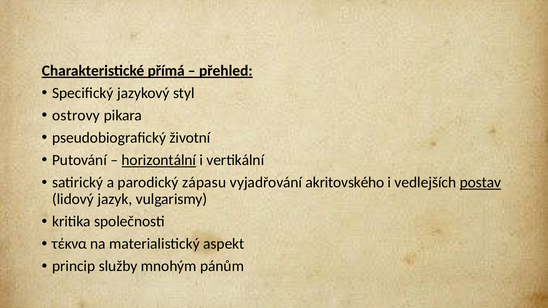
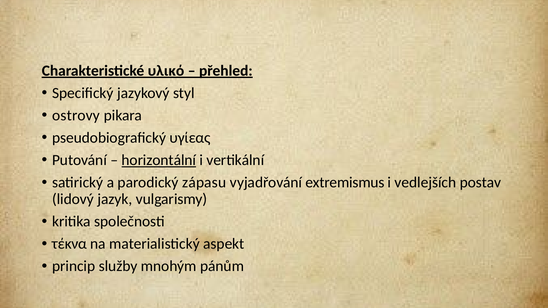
přímá: přímá -> υλικό (166, 71)
životní: životní -> υγίεας (190, 138)
akritovského: akritovského -> extremismus (345, 183)
postav underline: present -> none (480, 183)
